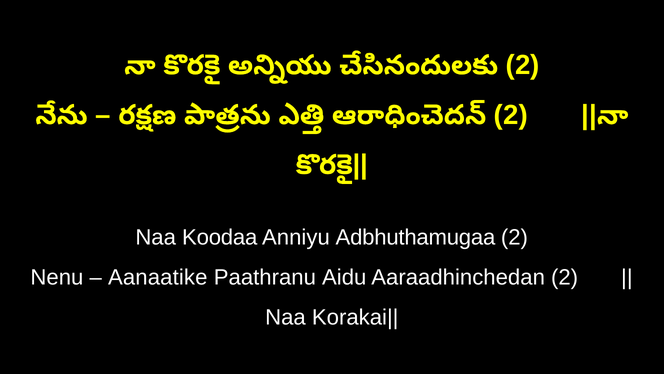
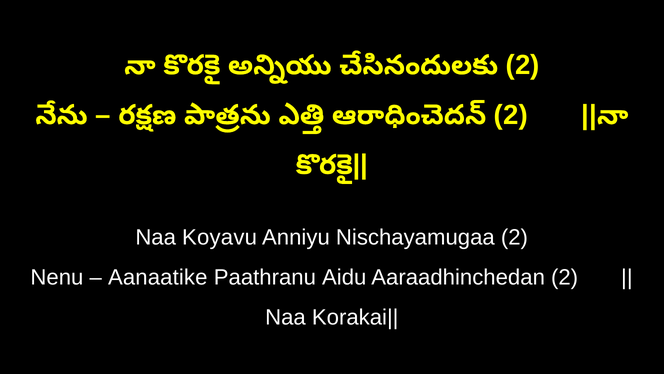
Koodaa: Koodaa -> Koyavu (220, 237)
Adbhuthamugaa: Adbhuthamugaa -> Nischayamugaa (415, 237)
